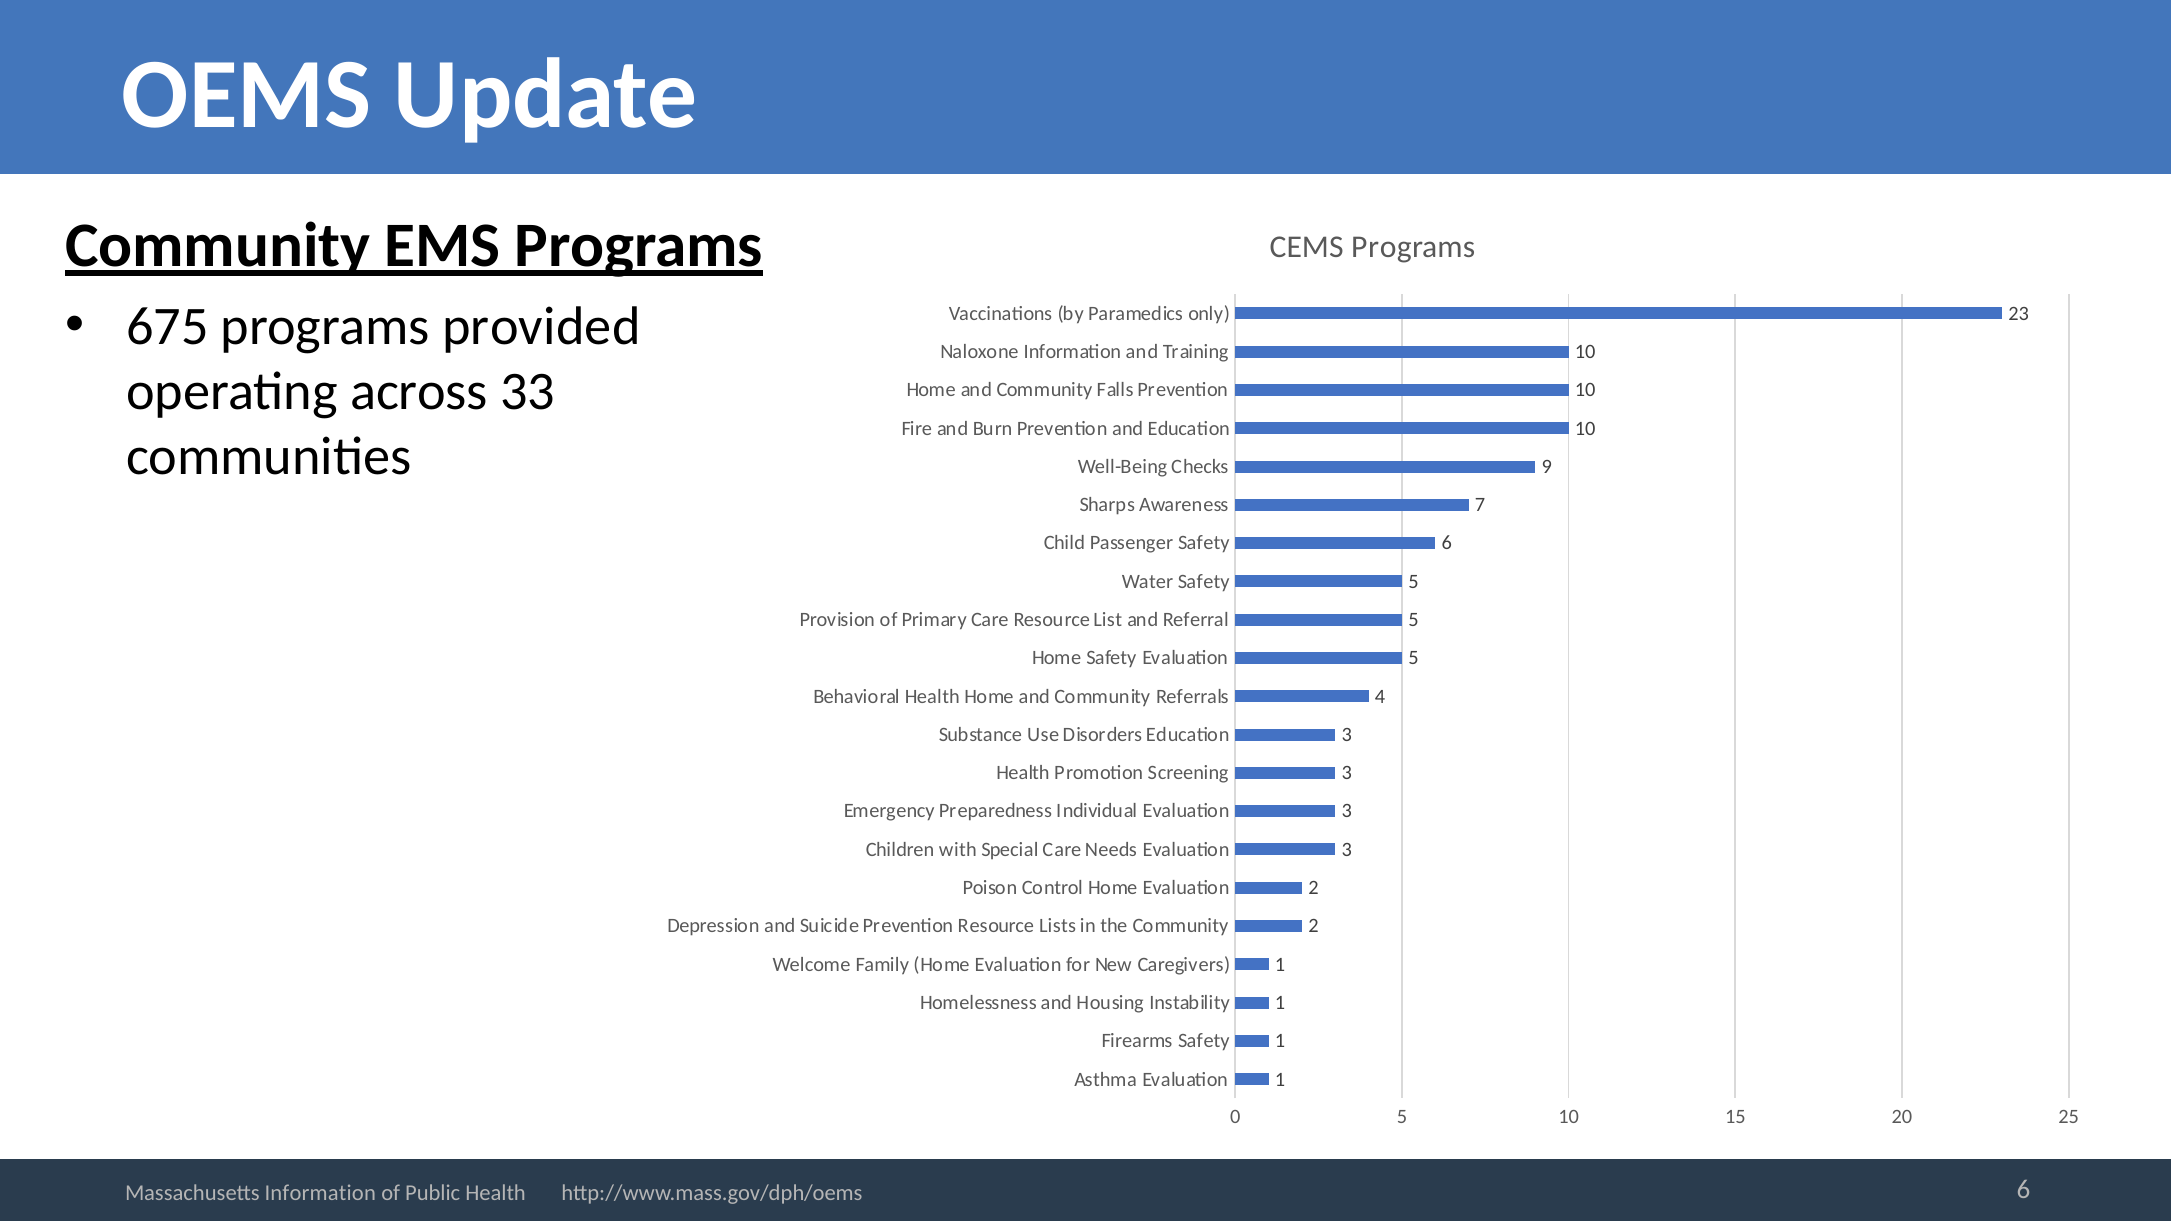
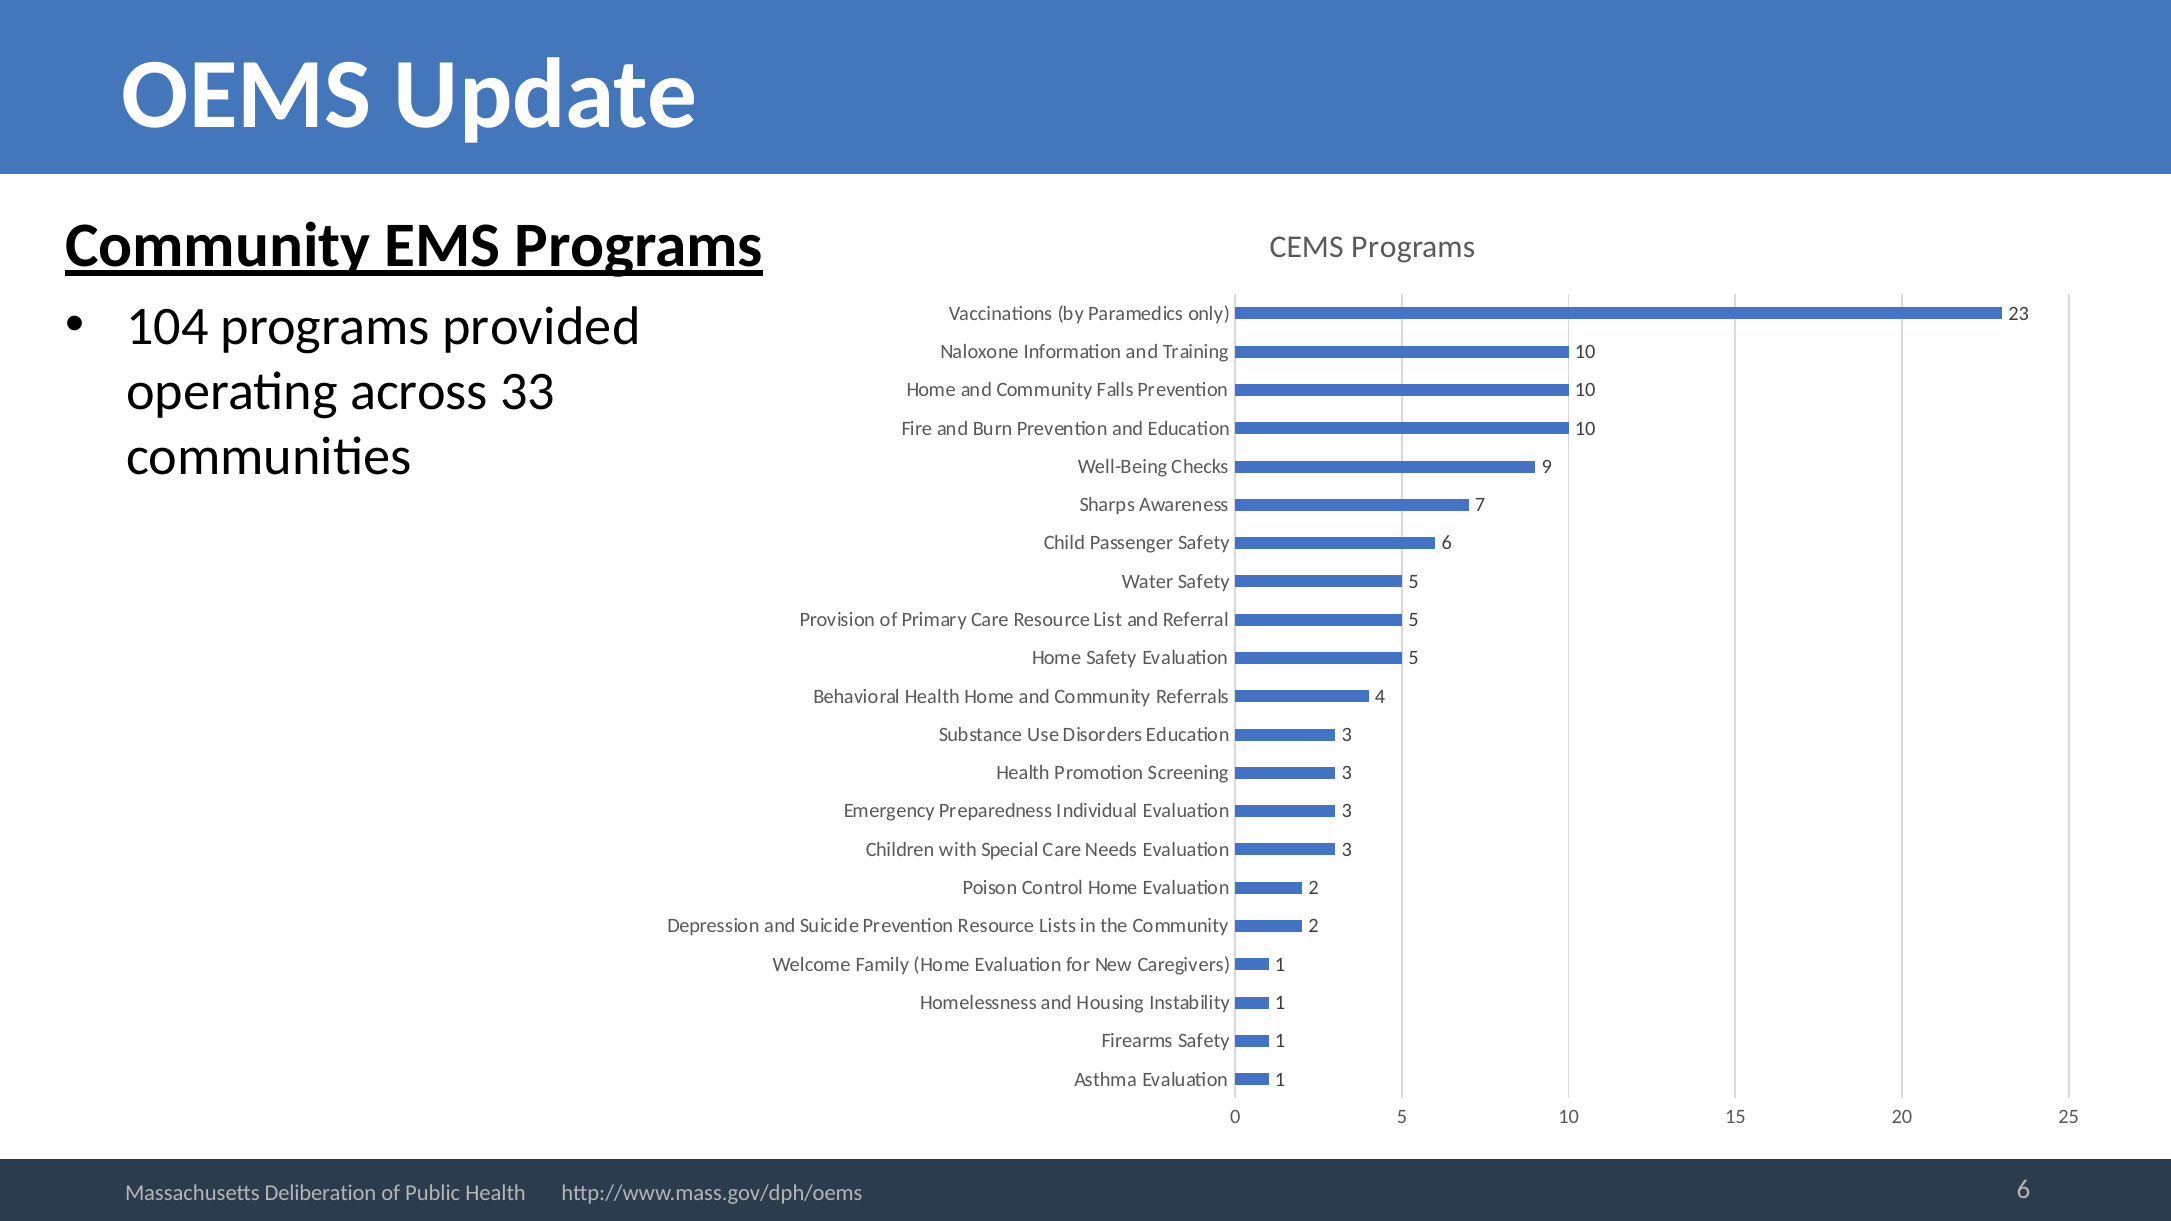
675: 675 -> 104 (167, 326)
Massachusetts Information: Information -> Deliberation (320, 1193)
